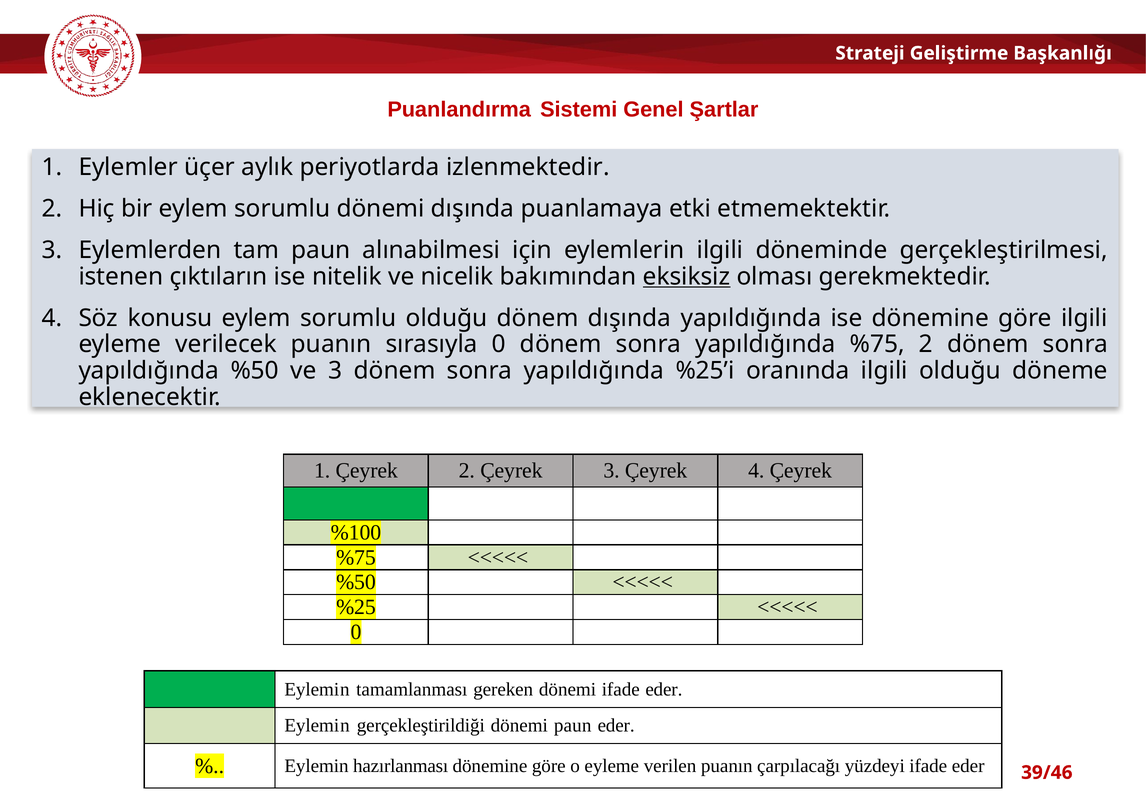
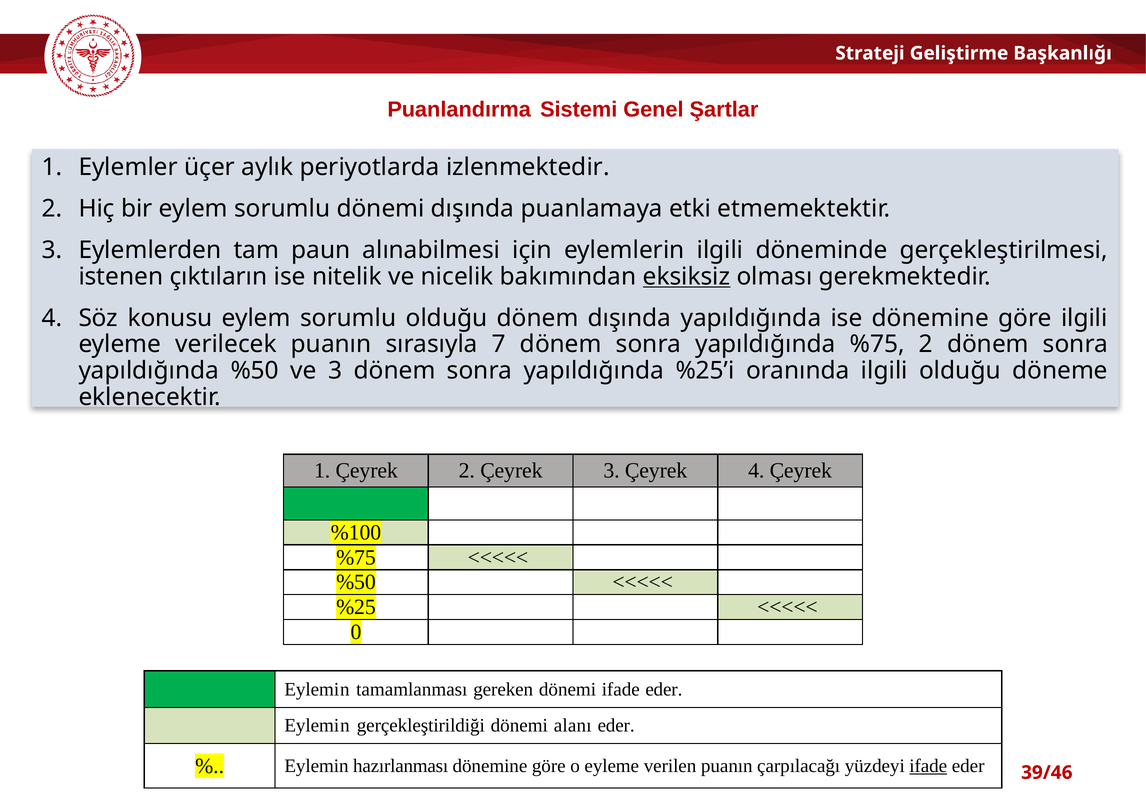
sırasıyla 0: 0 -> 7 (499, 345)
dönemi paun: paun -> alanı (573, 726)
ifade underline: none -> present (928, 766)
